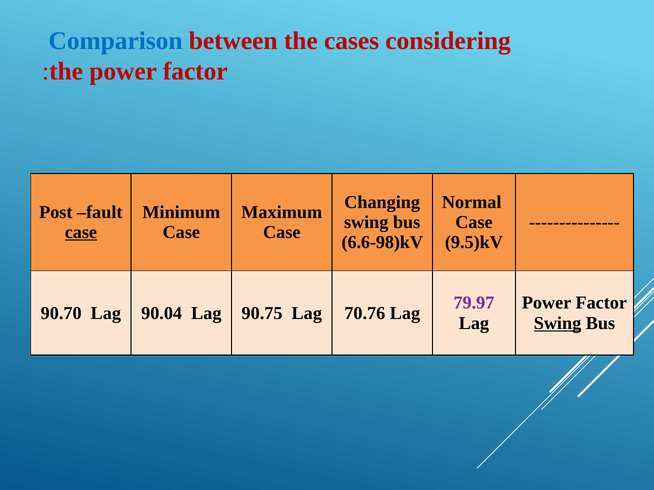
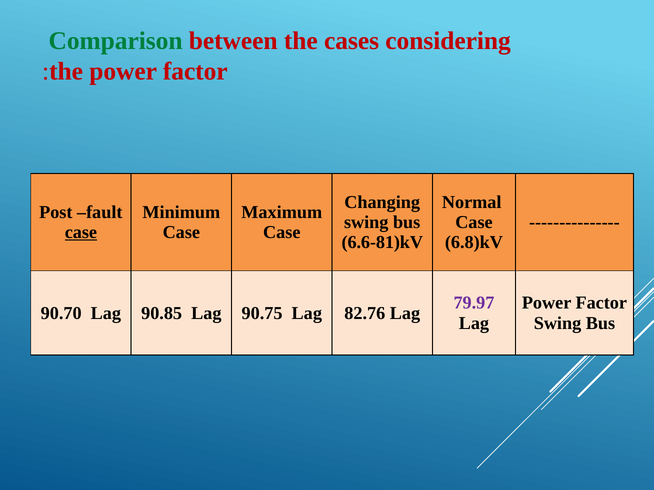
Comparison colour: blue -> green (116, 41)
6.6-98)kV: 6.6-98)kV -> 6.6-81)kV (382, 243)
9.5)kV: 9.5)kV -> 6.8)kV (474, 243)
90.04: 90.04 -> 90.85 (162, 313)
70.76: 70.76 -> 82.76 (365, 313)
Swing underline: present -> none (557, 323)
